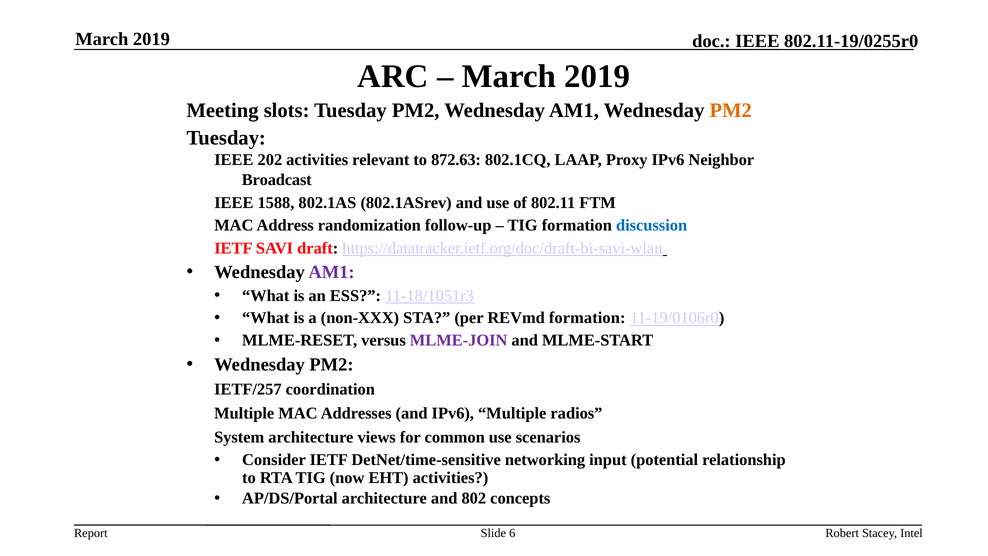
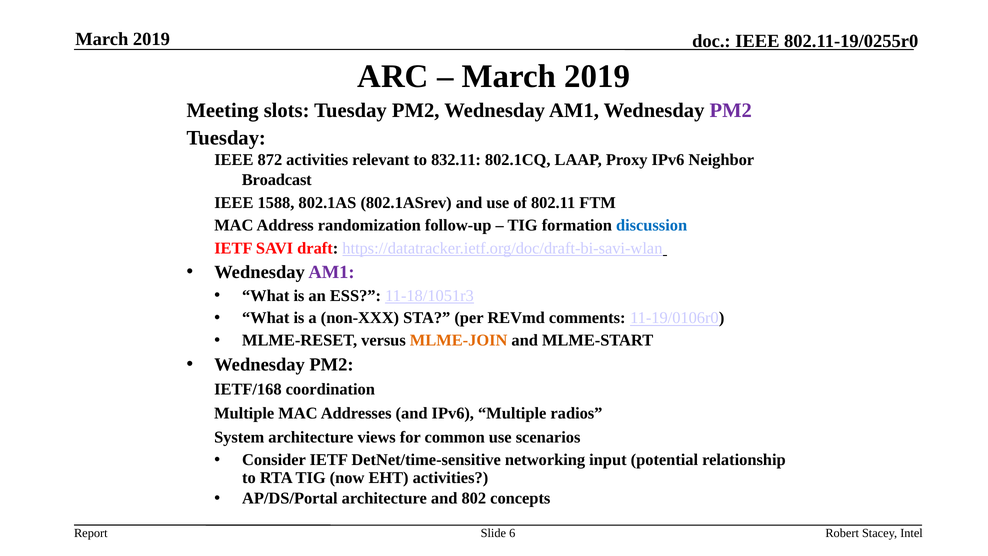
PM2 colour: orange -> purple (731, 110)
202: 202 -> 872 (270, 160)
872.63: 872.63 -> 832.11 (456, 160)
REVmd formation: formation -> comments (587, 318)
MLME-JOIN colour: purple -> orange (459, 340)
IETF/257: IETF/257 -> IETF/168 (248, 389)
